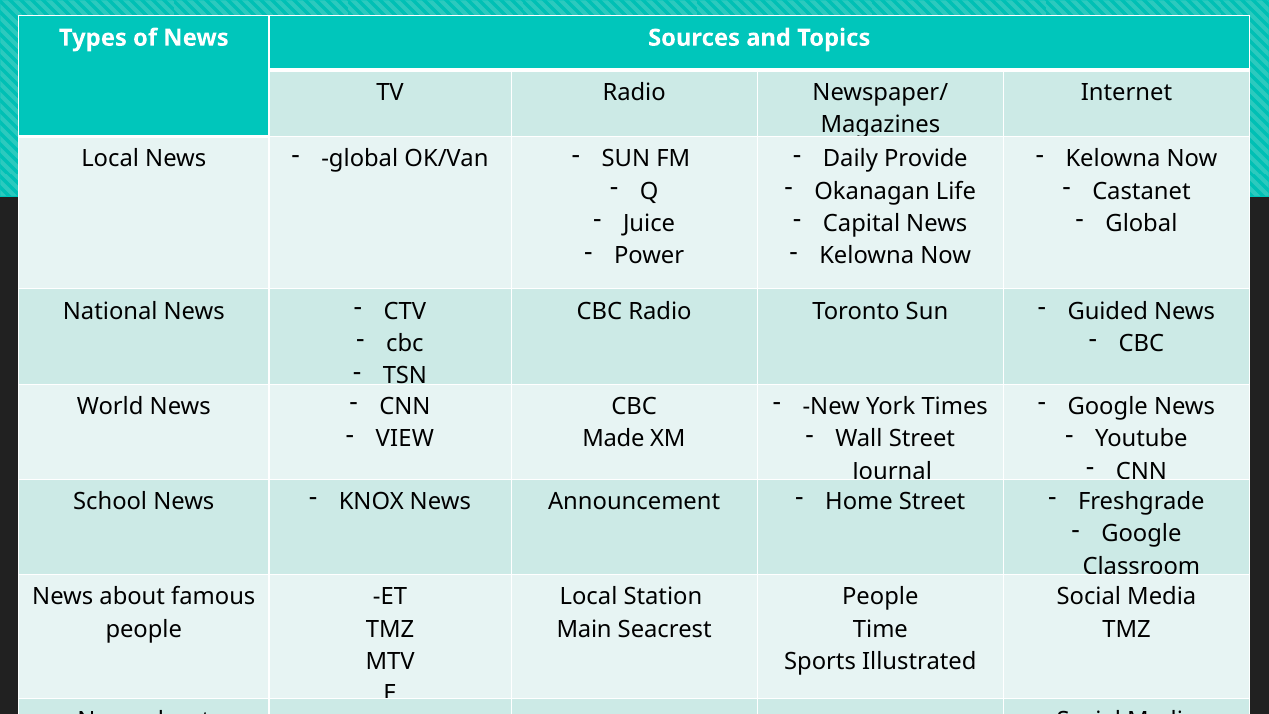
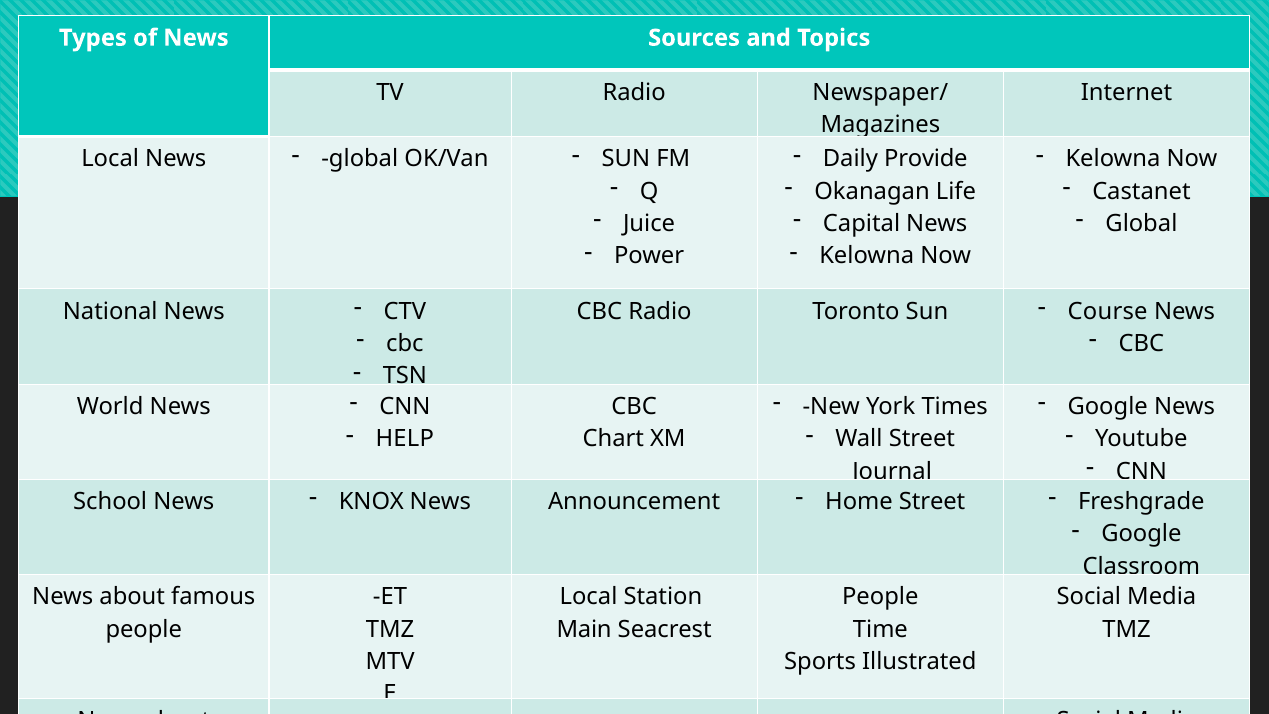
Guided: Guided -> Course (1108, 311)
VIEW: VIEW -> HELP (405, 439)
Made: Made -> Chart (613, 439)
